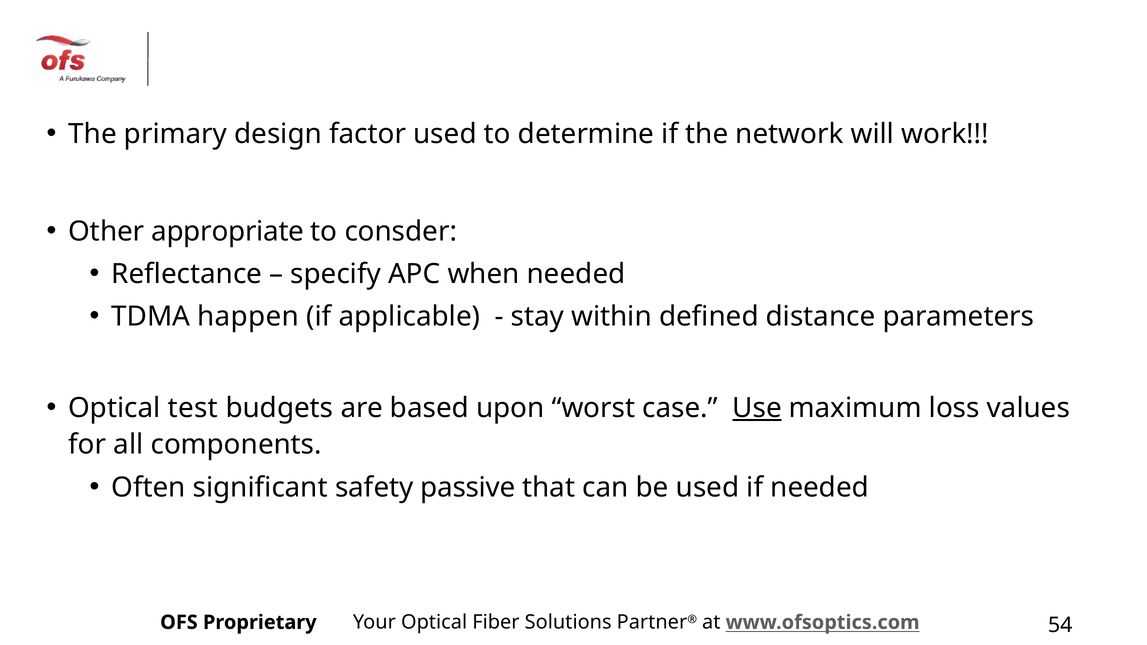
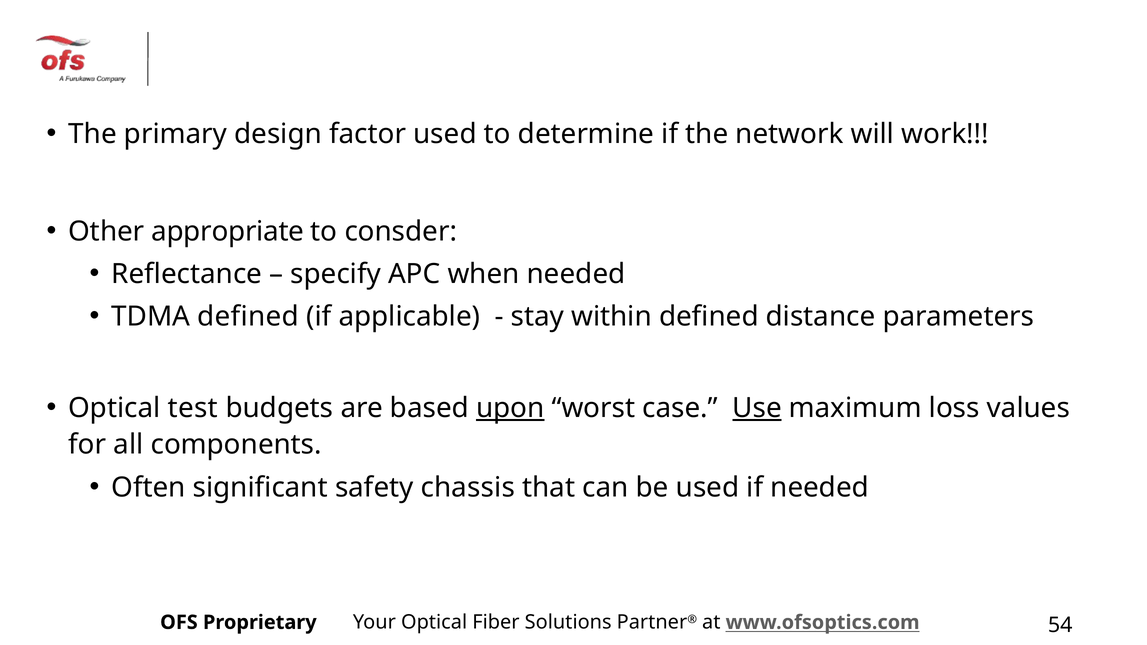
TDMA happen: happen -> defined (248, 317)
upon underline: none -> present (510, 408)
passive: passive -> chassis (468, 488)
